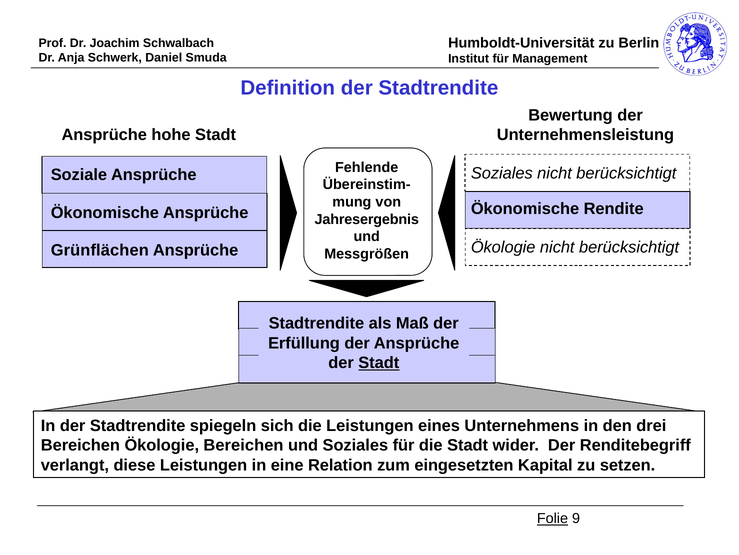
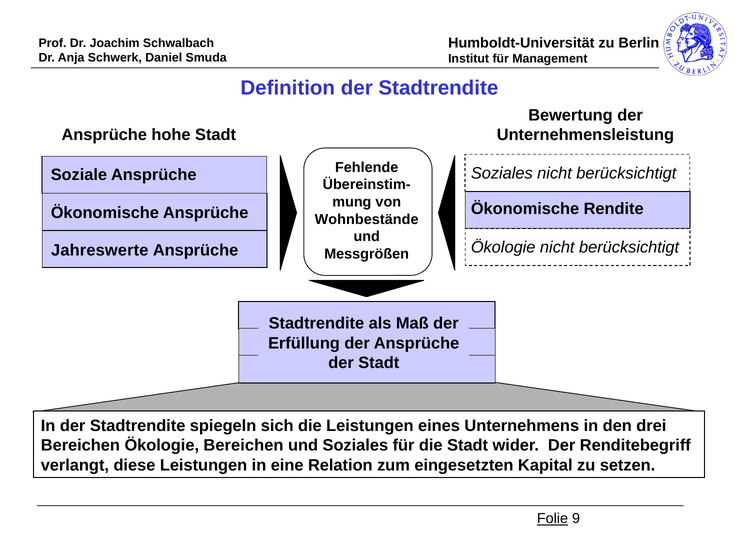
Jahresergebnis: Jahresergebnis -> Wohnbestände (367, 219)
Grünflächen: Grünflächen -> Jahreswerte (100, 250)
Stadt underline: present -> none (379, 363)
